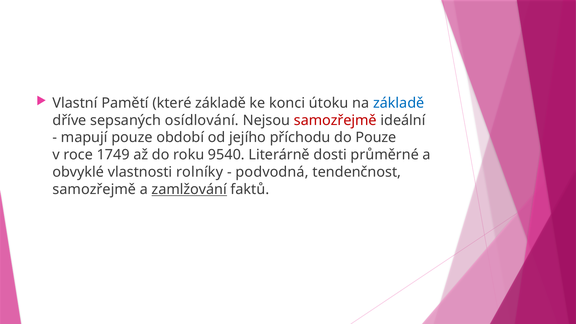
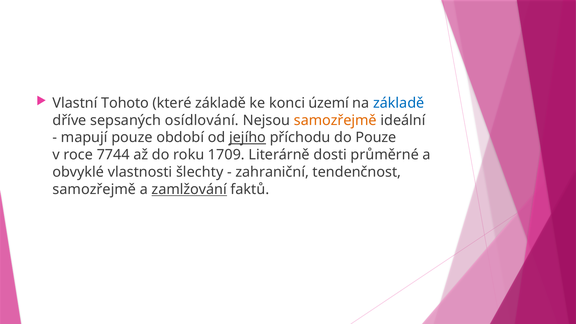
Pamětí: Pamětí -> Tohoto (125, 103)
útoku: útoku -> území (329, 103)
samozřejmě colour: red -> orange (335, 120)
jejího underline: none -> present (248, 138)
1749: 1749 -> 7744 (113, 155)
9540: 9540 -> 1709 (226, 155)
rolníky: rolníky -> šlechty (200, 172)
podvodná: podvodná -> zahraniční (272, 172)
